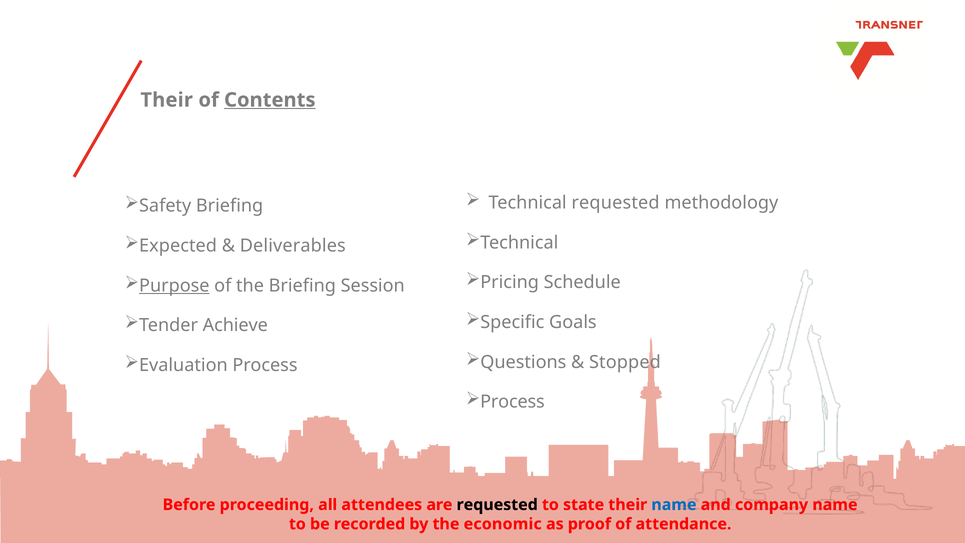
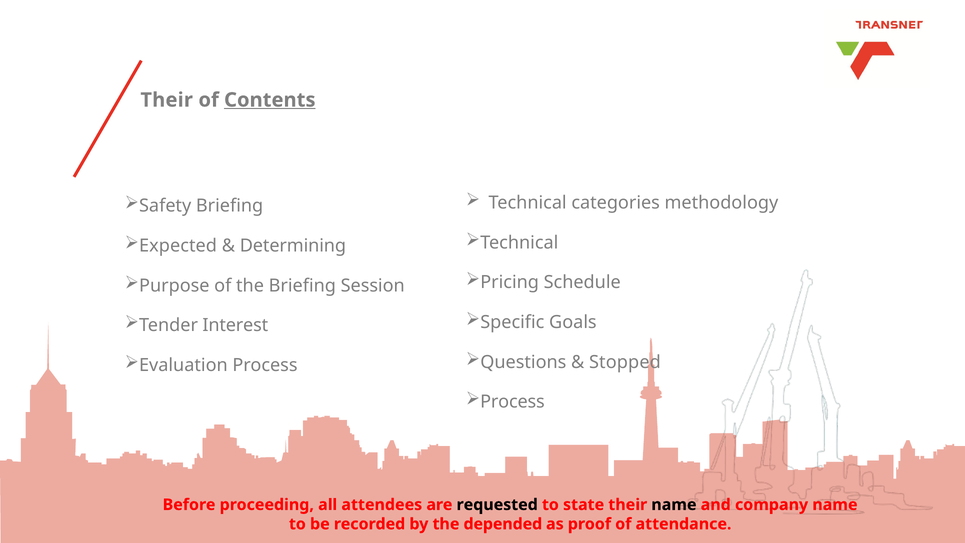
Technical requested: requested -> categories (616, 203)
Deliverables: Deliverables -> Determining (293, 246)
Purpose underline: present -> none (174, 285)
Achieve: Achieve -> Interest (235, 325)
name colour: blue -> black (674, 505)
economic: economic -> depended (503, 524)
